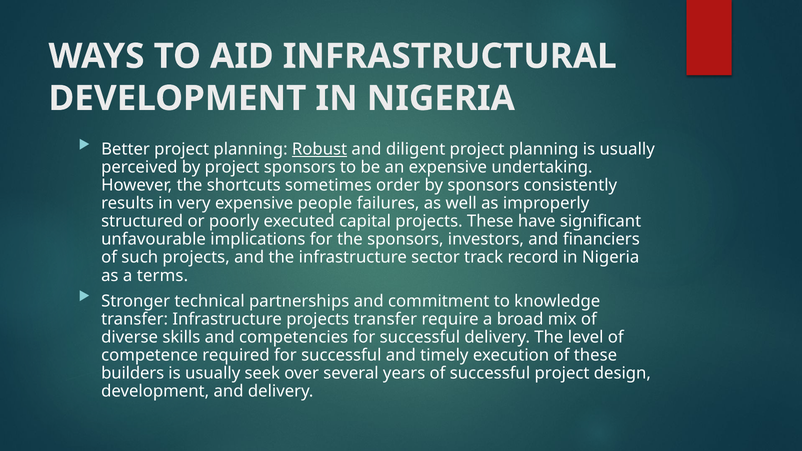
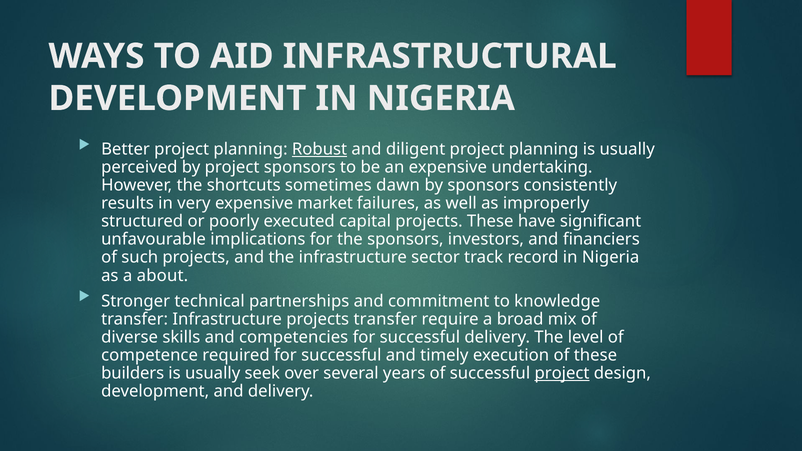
order: order -> dawn (398, 185)
people: people -> market (325, 203)
terms: terms -> about (162, 276)
project underline: none -> present (562, 373)
